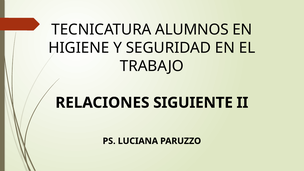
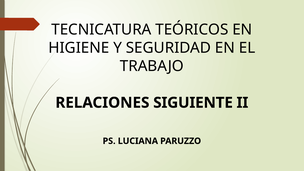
ALUMNOS: ALUMNOS -> TEÓRICOS (192, 30)
